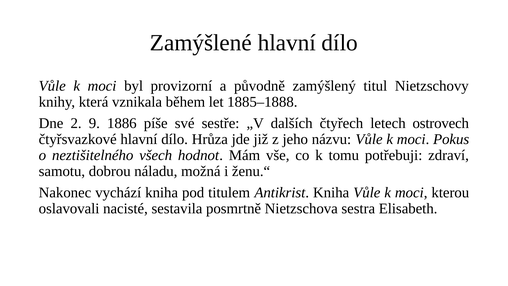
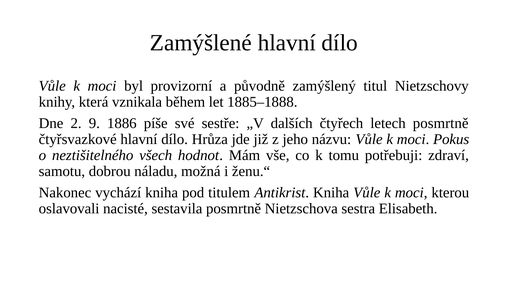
letech ostrovech: ostrovech -> posmrtně (441, 123)
